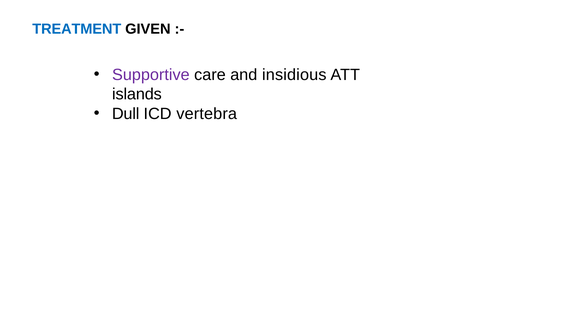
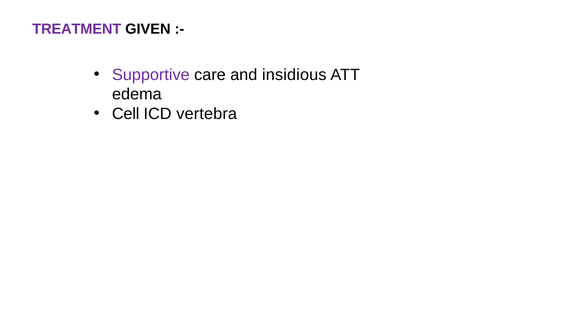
TREATMENT colour: blue -> purple (77, 29)
islands: islands -> edema (137, 94)
Dull: Dull -> Cell (126, 114)
